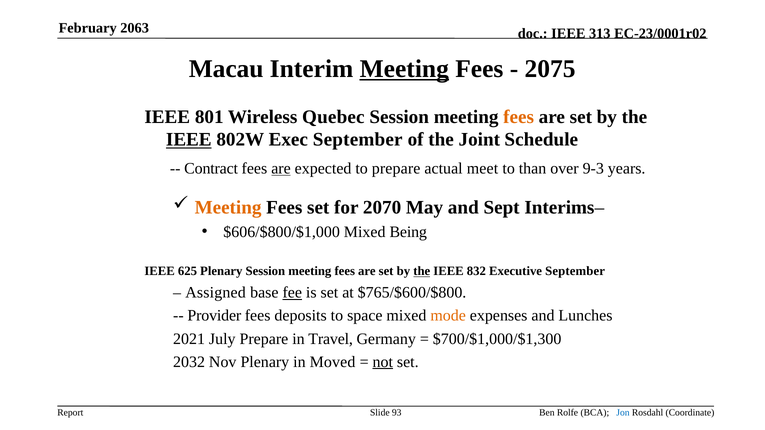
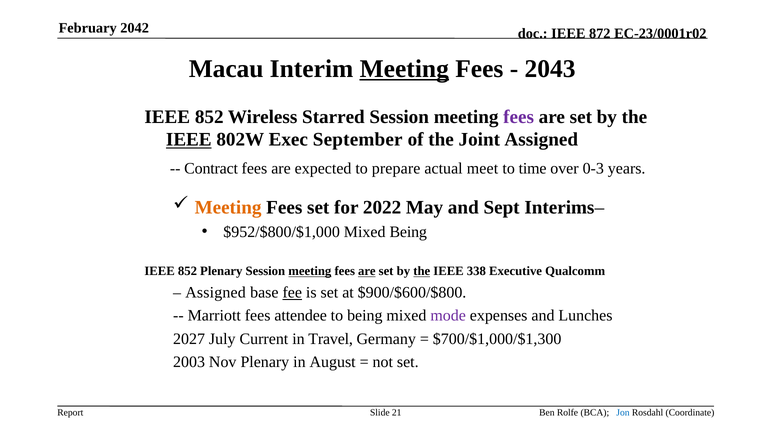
2063: 2063 -> 2042 (135, 28)
313: 313 -> 872 (600, 34)
2075: 2075 -> 2043 (550, 69)
801: 801 -> 852 (209, 117)
Quebec: Quebec -> Starred (333, 117)
fees colour: orange -> purple (519, 117)
Joint Schedule: Schedule -> Assigned (541, 140)
are underline: present -> none (281, 169)
than: than -> time (533, 169)
9-3: 9-3 -> 0-3 (593, 169)
2070: 2070 -> 2022 (382, 208)
$606/$800/$1,000: $606/$800/$1,000 -> $952/$800/$1,000 (282, 232)
625: 625 -> 852 (187, 271)
meeting underline: none -> present (310, 271)
are underline: none -> present (367, 271)
832: 832 -> 338 (476, 271)
Executive September: September -> Qualcomm (575, 271)
$765/$600/$800: $765/$600/$800 -> $900/$600/$800 (412, 293)
Provider: Provider -> Marriott (214, 316)
deposits: deposits -> attendee (301, 316)
to space: space -> being (365, 316)
mode colour: orange -> purple (448, 316)
2021: 2021 -> 2027 (189, 339)
July Prepare: Prepare -> Current (264, 339)
2032: 2032 -> 2003 (189, 362)
Moved: Moved -> August (333, 362)
not underline: present -> none (383, 362)
93: 93 -> 21 (397, 413)
